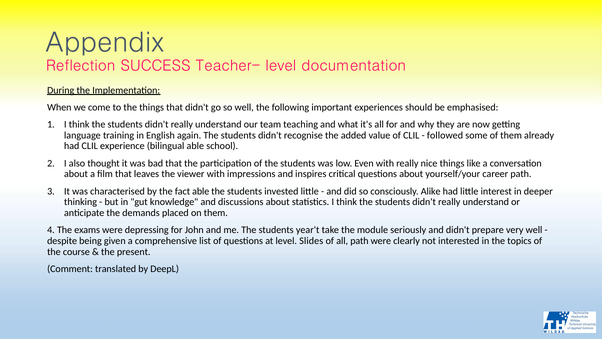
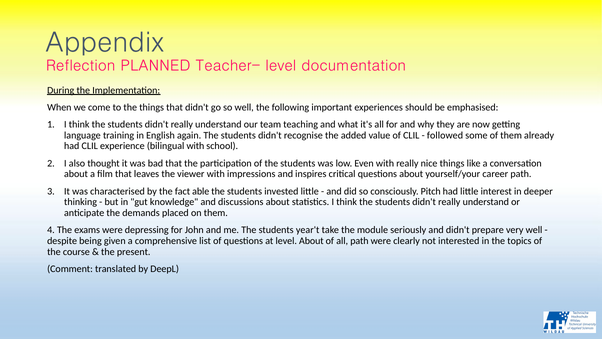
SUCCESS: SUCCESS -> PLANNED (155, 66)
bilingual able: able -> with (195, 146)
Alike: Alike -> Pitch (431, 191)
level Slides: Slides -> About (311, 241)
